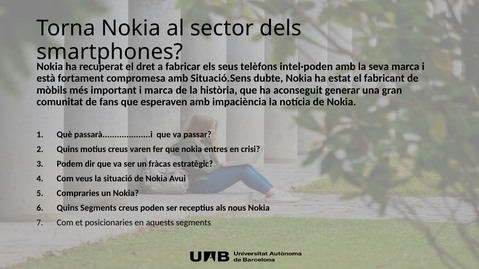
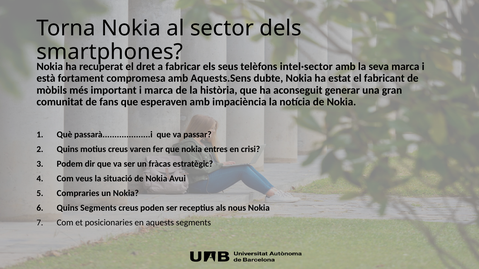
intel·poden: intel·poden -> intel·sector (306, 67)
Situació.Sens: Situació.Sens -> Aquests.Sens (221, 78)
